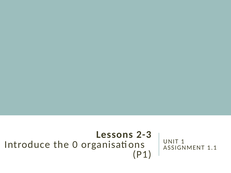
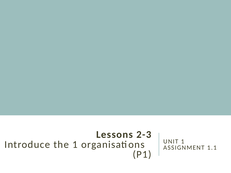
the 0: 0 -> 1 (75, 145)
